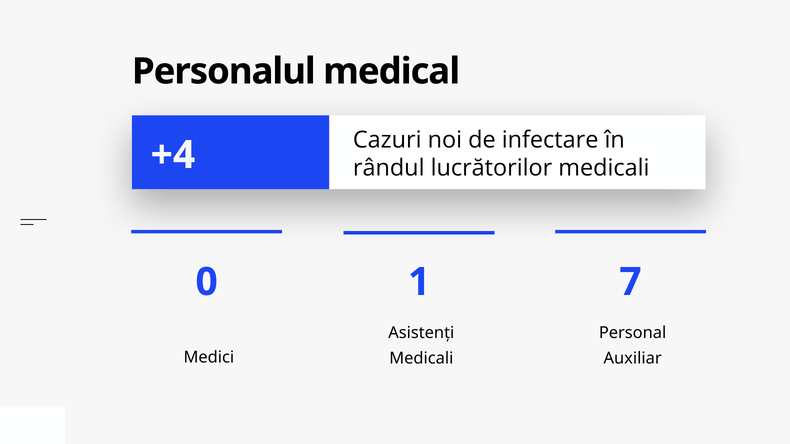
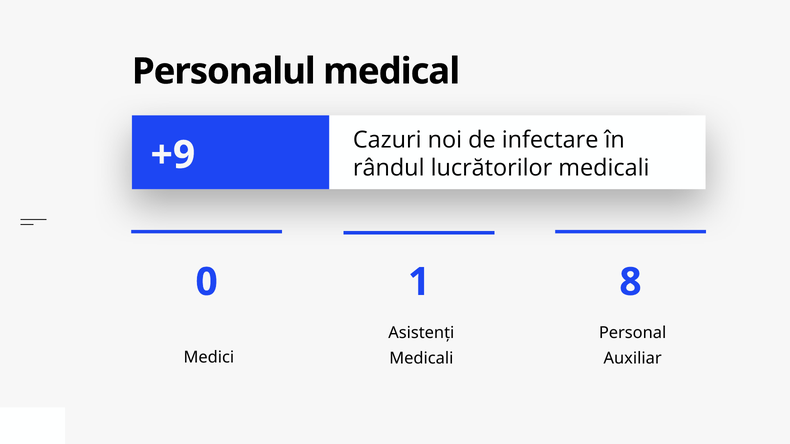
+4: +4 -> +9 (173, 155)
7: 7 -> 8 (630, 282)
